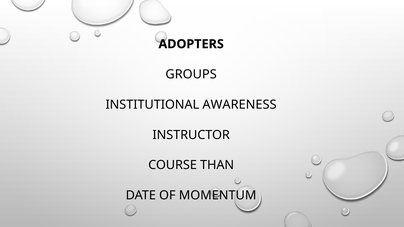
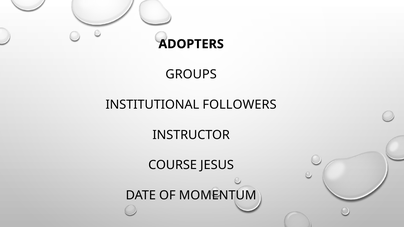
AWARENESS: AWARENESS -> FOLLOWERS (240, 105)
THAN: THAN -> JESUS (217, 165)
